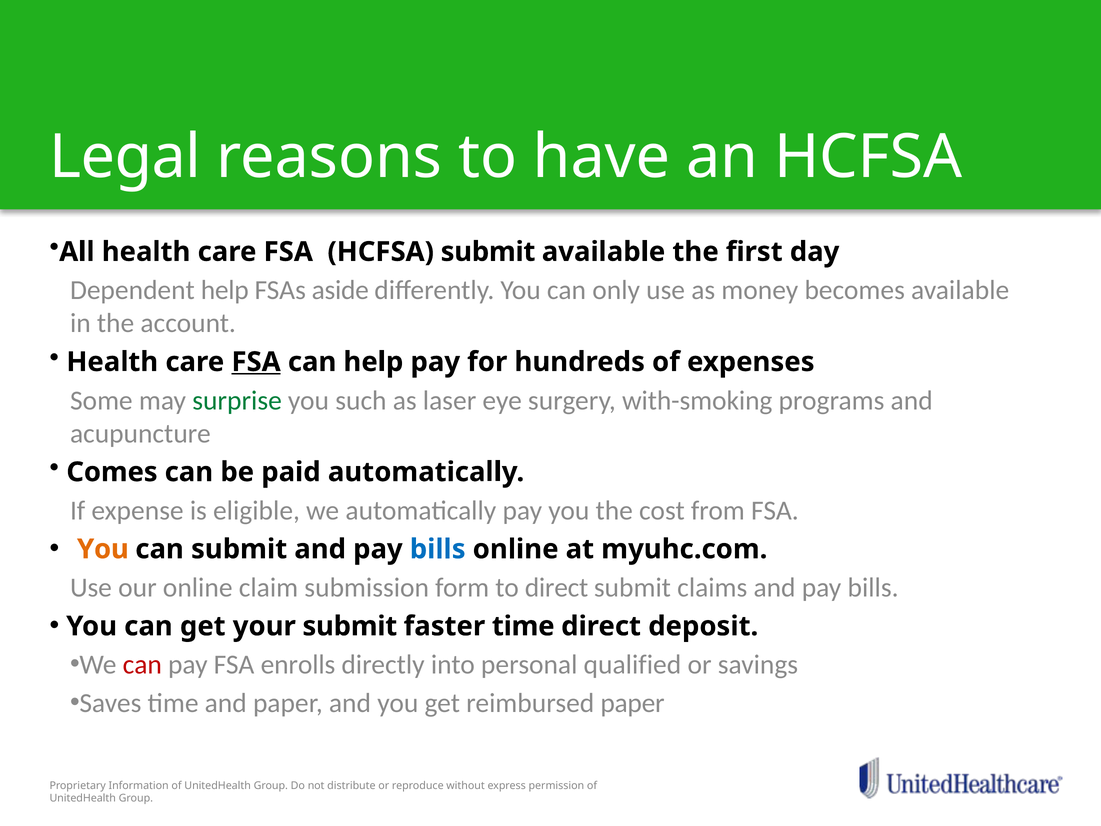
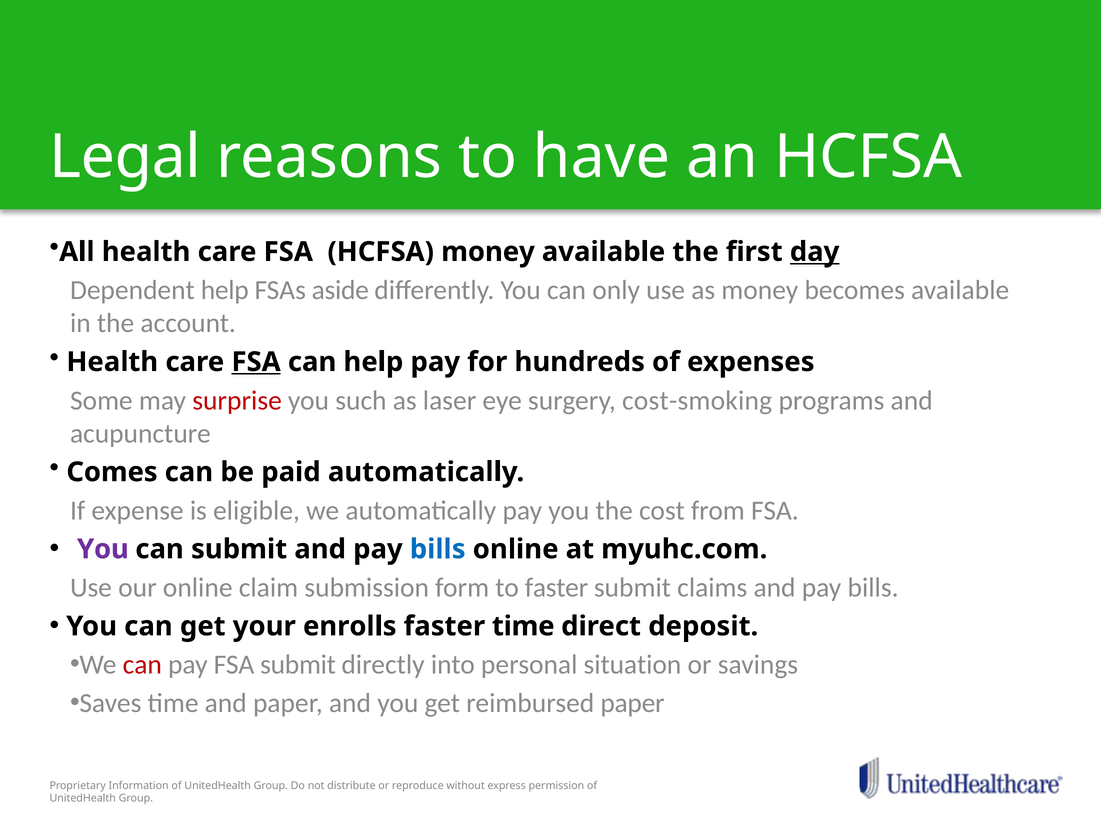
HCFSA submit: submit -> money (488, 252)
day underline: none -> present (815, 252)
surprise colour: green -> red (237, 400)
with-smoking: with-smoking -> cost-smoking (697, 400)
You colour: orange -> purple (103, 549)
to direct: direct -> faster (556, 588)
your submit: submit -> enrolls (350, 626)
FSA enrolls: enrolls -> submit (298, 665)
qualified: qualified -> situation (632, 665)
